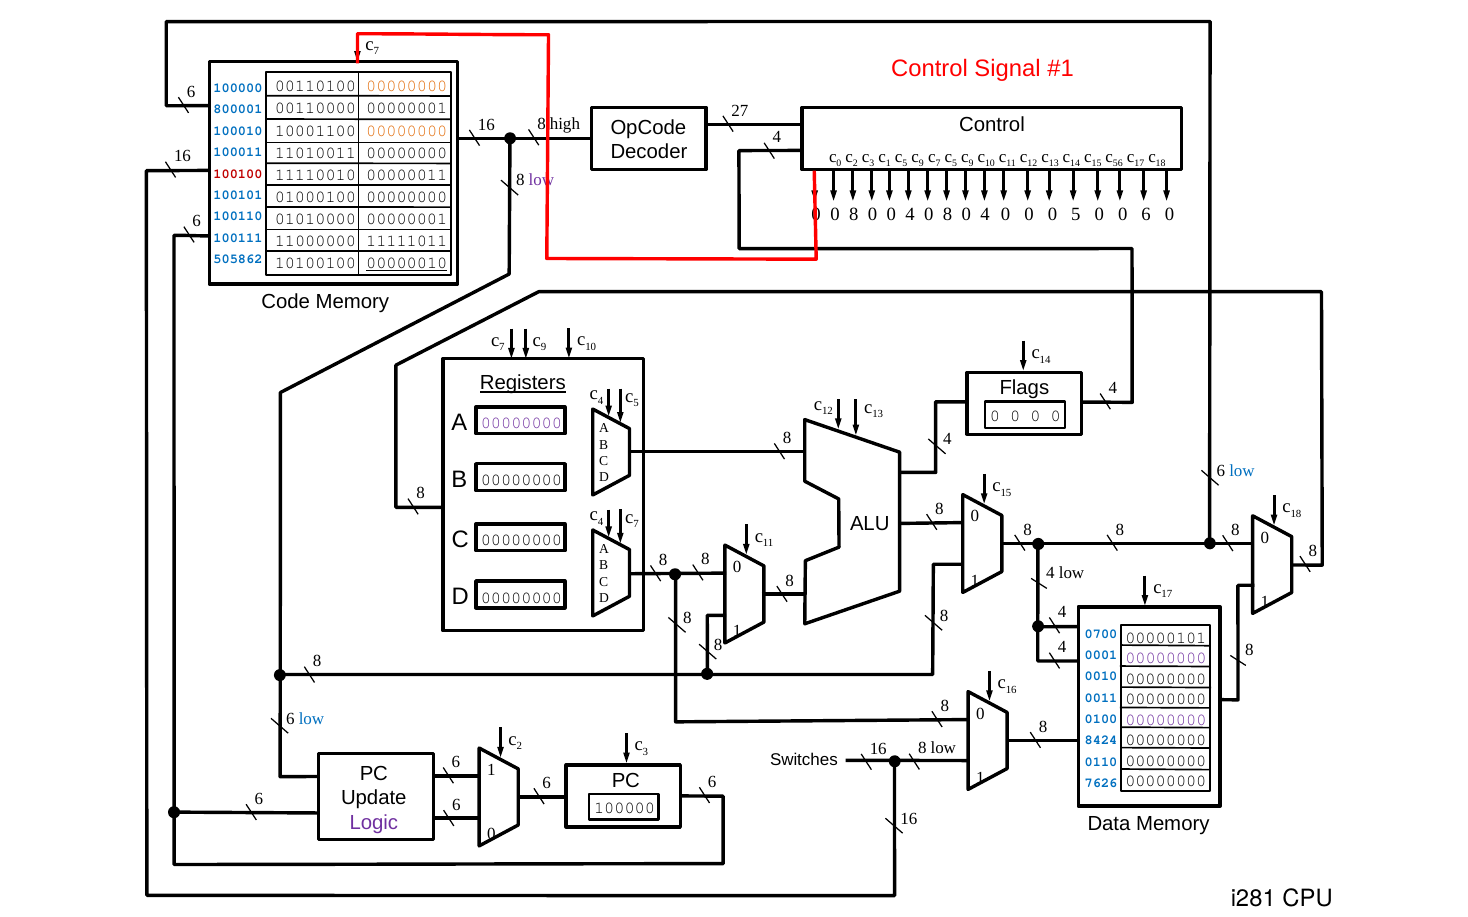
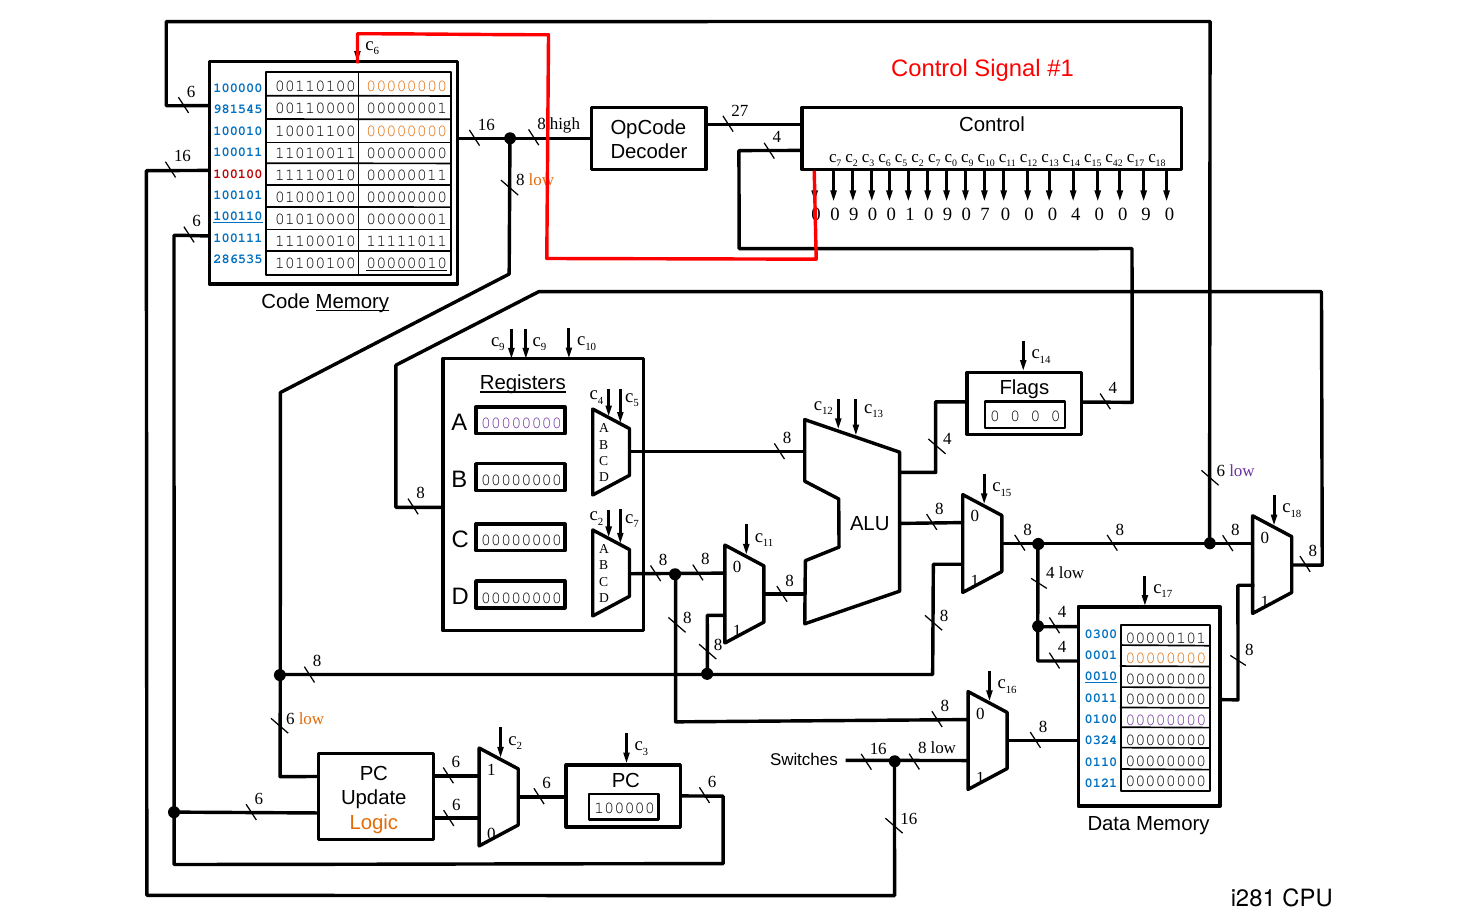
7: 7 -> 6 (376, 51)
800001: 800001 -> 981545 (238, 110)
0: 0 -> 7 (839, 163)
1: 1 -> 6 (888, 163)
9: 9 -> 2 (921, 163)
5: 5 -> 0 (954, 163)
56: 56 -> 42 (1118, 163)
low colour: purple -> orange (541, 180)
8: 8 -> 9 (854, 215)
0 0 4: 4 -> 1 (910, 215)
8: 8 -> 9 (948, 215)
4: 4 -> 7 (985, 215)
0 5: 5 -> 4 (1076, 215)
6: 6 -> 9 (1146, 215)
100110 underline: none -> present (238, 216)
11000000: 11000000 -> 11100010 (315, 241)
505862: 505862 -> 286535 (238, 259)
Memory underline: none -> present (352, 302)
7: 7 -> 9 (502, 348)
low colour: blue -> purple (1242, 471)
4: 4 -> 2 (600, 522)
0700: 0700 -> 0300 (1101, 634)
00000000 colour: purple -> orange (1166, 659)
0010 underline: none -> present (1101, 677)
low colour: blue -> orange (311, 719)
8424: 8424 -> 0324 (1101, 741)
7626: 7626 -> 0121 (1101, 784)
Logic colour: purple -> orange (374, 823)
